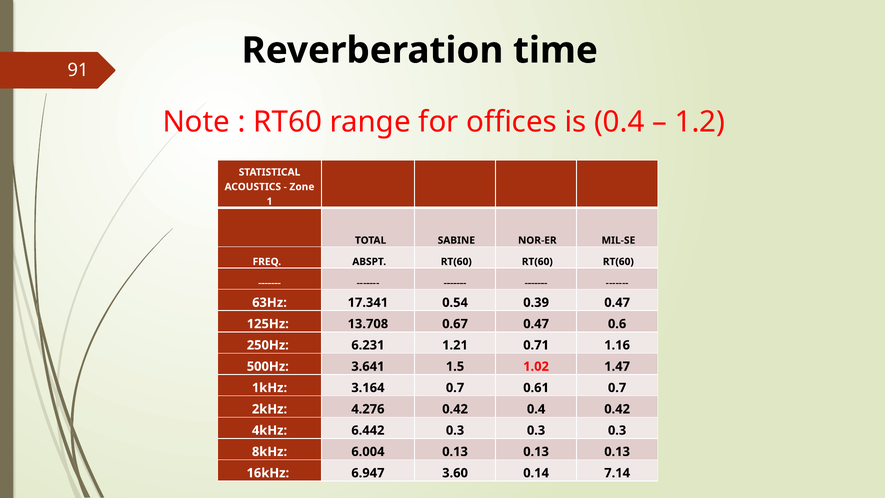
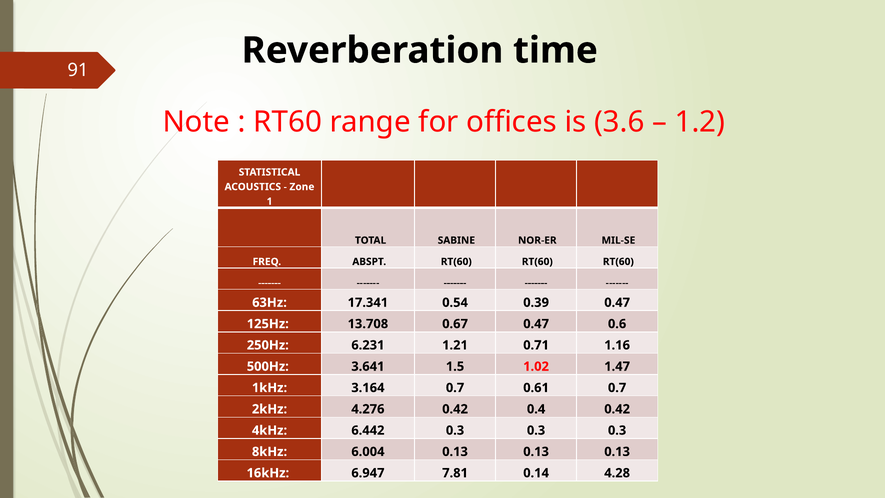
is 0.4: 0.4 -> 3.6 (619, 122)
3.60: 3.60 -> 7.81 (455, 473)
7.14: 7.14 -> 4.28 (617, 473)
